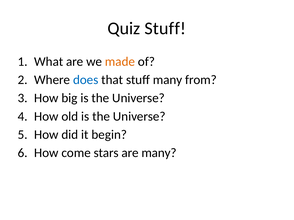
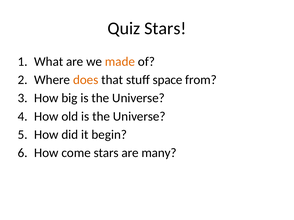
Quiz Stuff: Stuff -> Stars (165, 28)
does colour: blue -> orange (86, 80)
stuff many: many -> space (168, 80)
